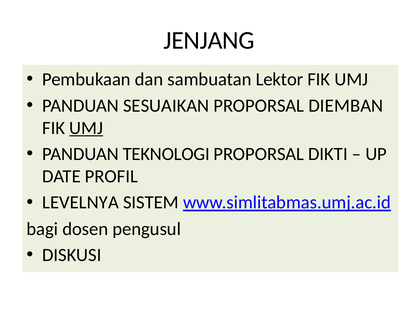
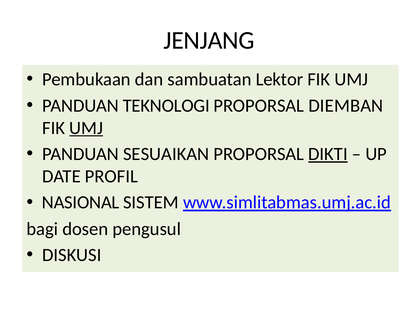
SESUAIKAN: SESUAIKAN -> TEKNOLOGI (166, 105)
TEKNOLOGI: TEKNOLOGI -> SESUAIKAN (166, 154)
DIKTI underline: none -> present (328, 154)
LEVELNYA: LEVELNYA -> NASIONAL (81, 202)
